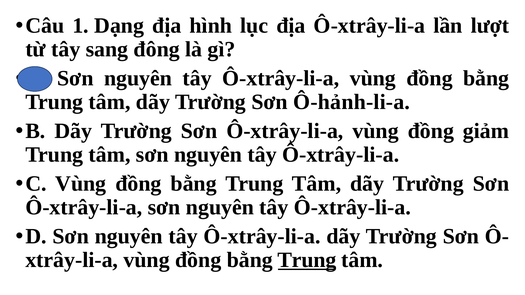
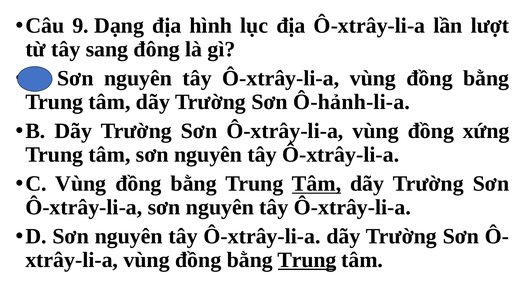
1: 1 -> 9 (81, 26)
giảm: giảm -> xứng (486, 131)
Tâm underline: none -> present (317, 184)
